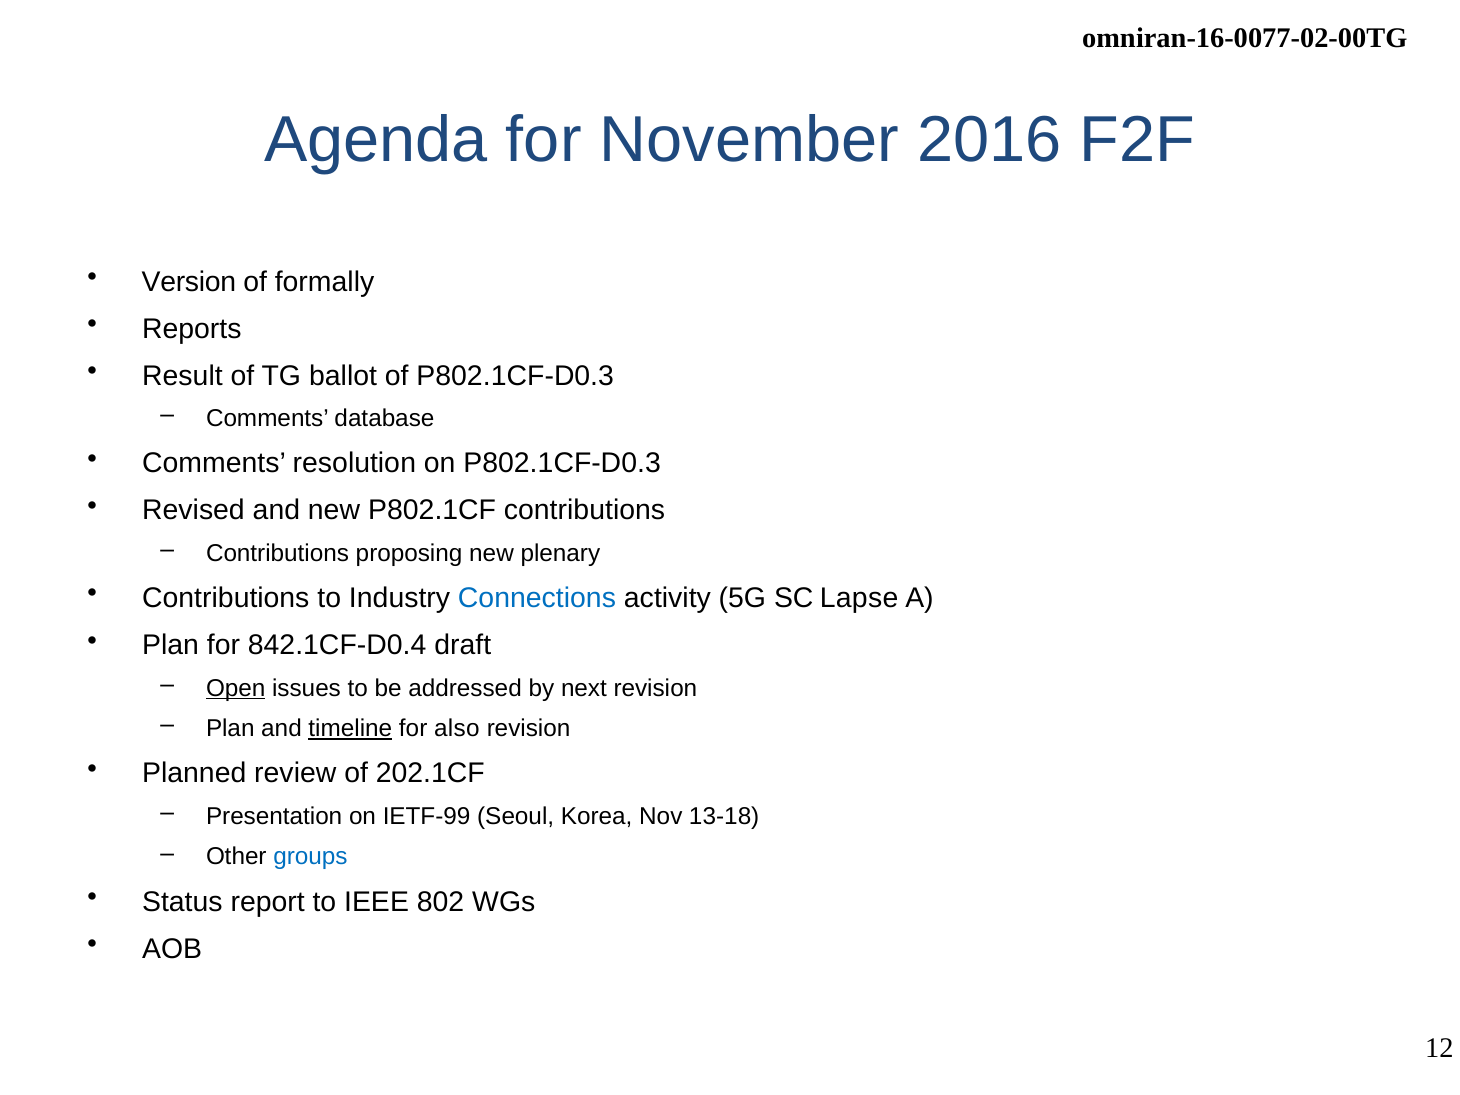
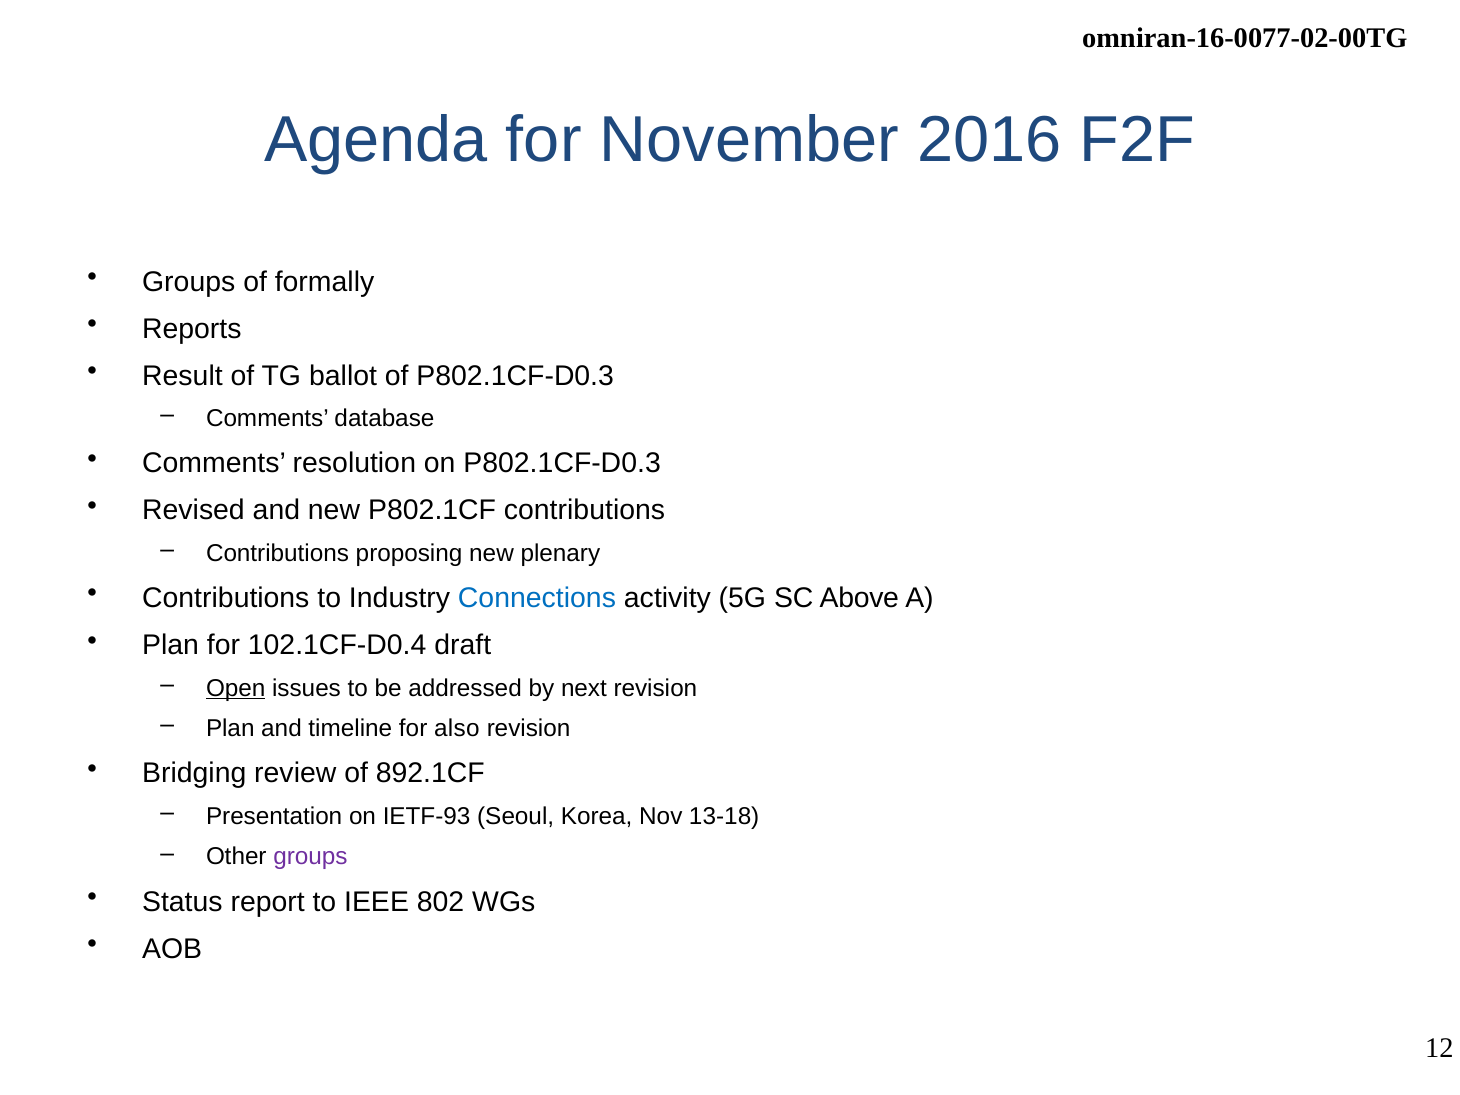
Version: Version -> Groups (189, 282)
Lapse: Lapse -> Above (859, 598)
842.1CF-D0.4: 842.1CF-D0.4 -> 102.1CF-D0.4 (337, 645)
timeline underline: present -> none (350, 729)
Planned: Planned -> Bridging (194, 774)
202.1CF: 202.1CF -> 892.1CF (430, 774)
IETF-99: IETF-99 -> IETF-93 (427, 816)
groups colour: blue -> purple (310, 857)
